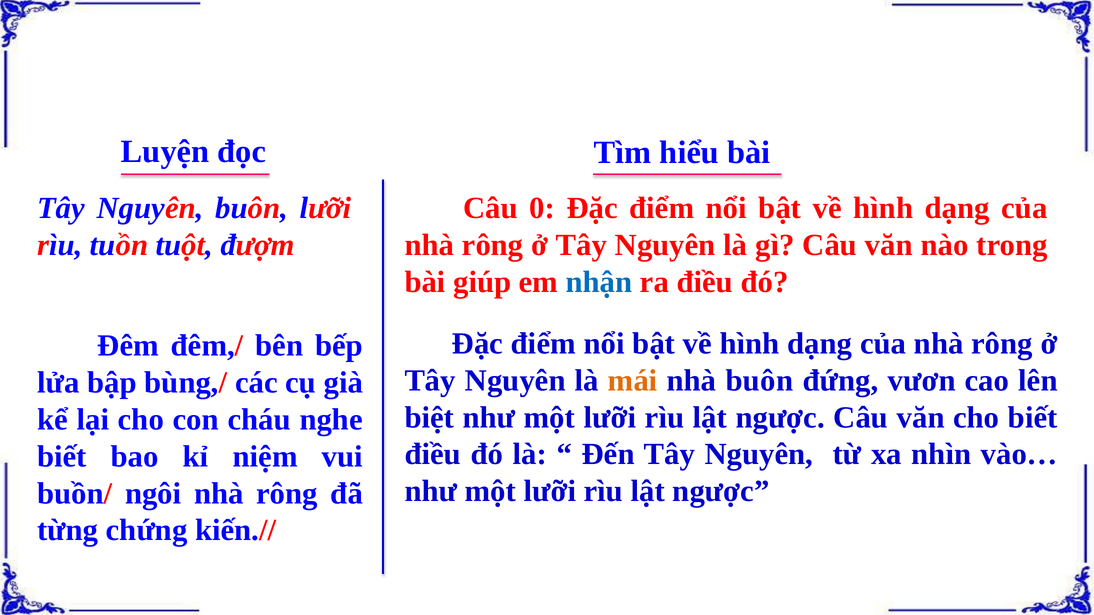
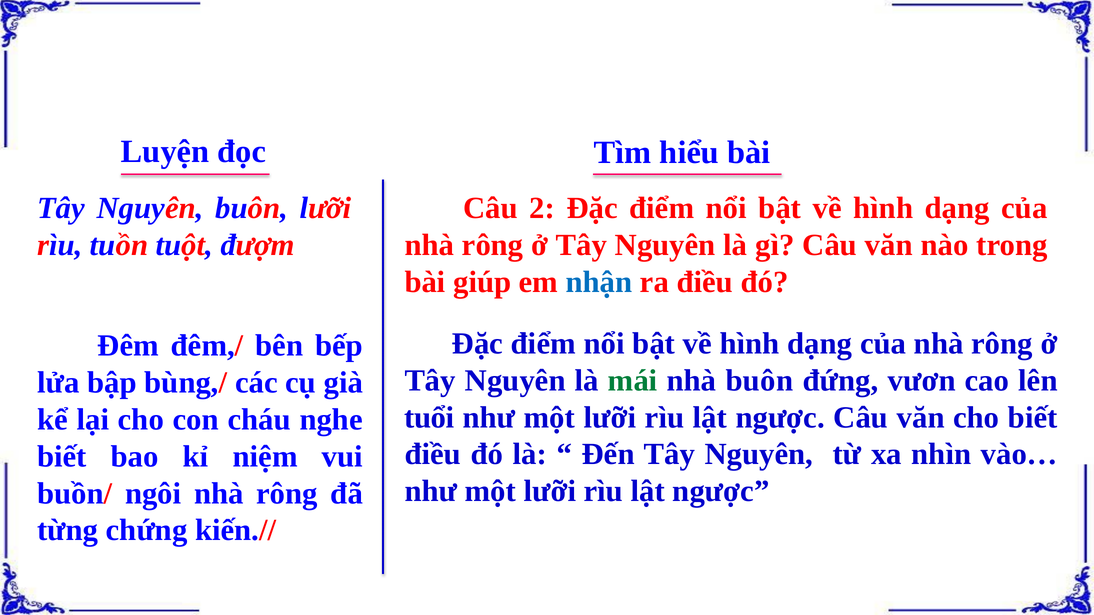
0: 0 -> 2 (542, 208)
mái colour: orange -> green (633, 380)
biệt: biệt -> tuổi (429, 417)
